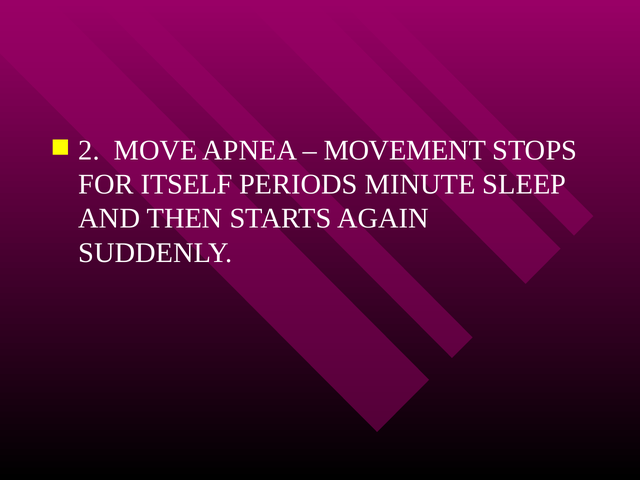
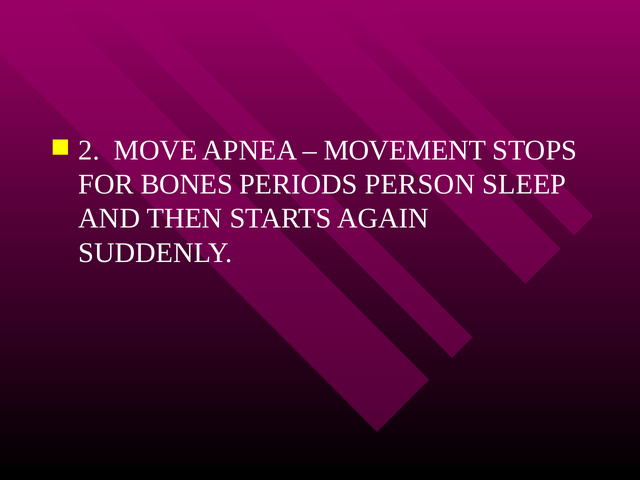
ITSELF: ITSELF -> BONES (187, 184)
MINUTE: MINUTE -> PERSON (420, 184)
